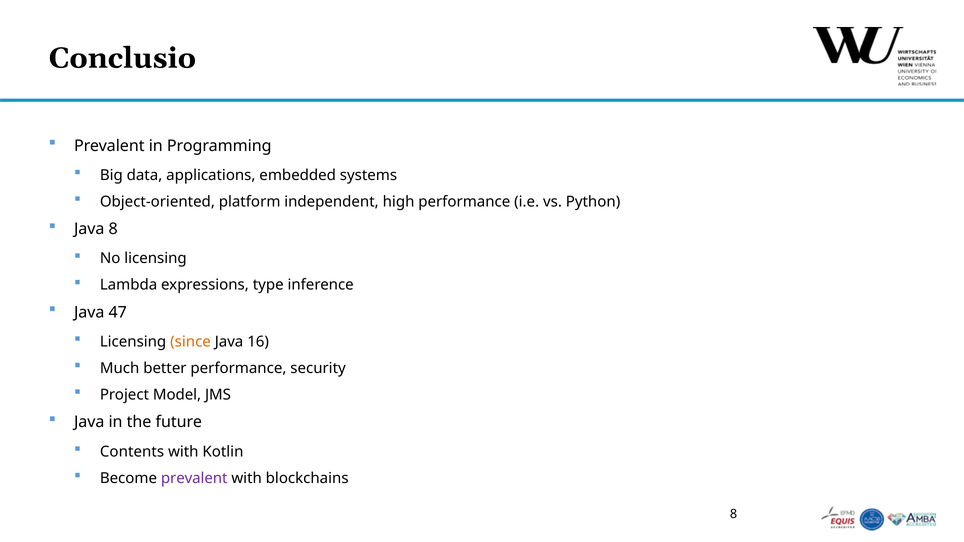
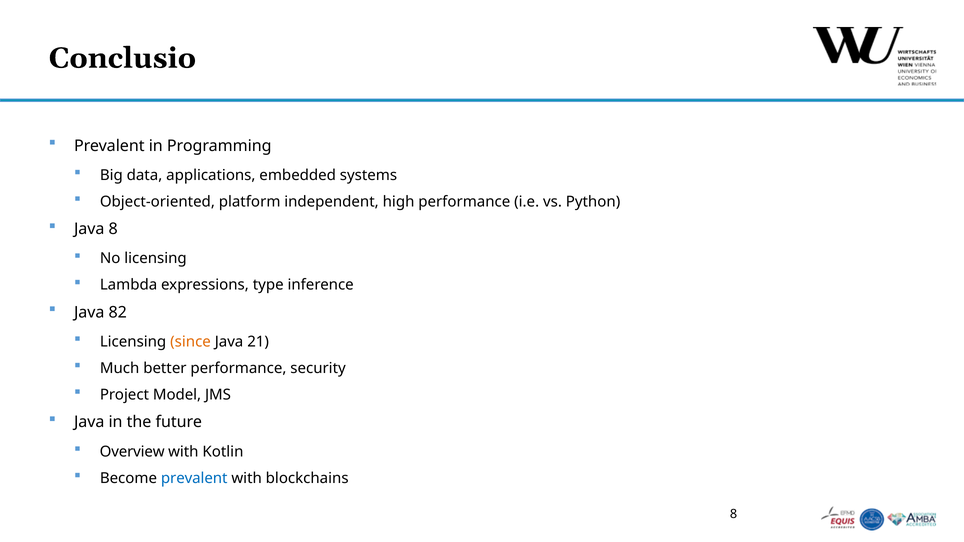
47: 47 -> 82 (118, 312)
16: 16 -> 21 (258, 342)
Contents: Contents -> Overview (132, 452)
prevalent colour: purple -> blue (194, 478)
